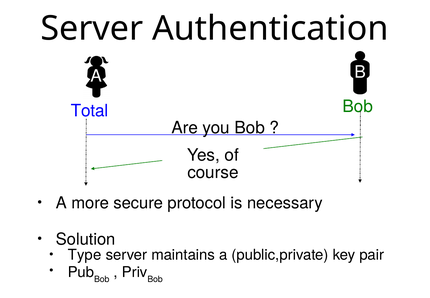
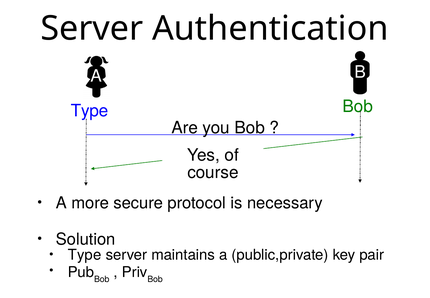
Total: Total -> Type (90, 111)
